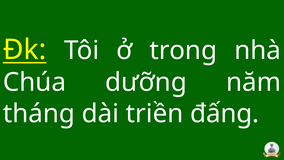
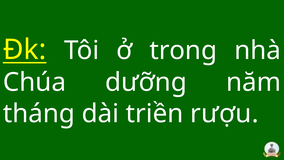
đấng: đấng -> rượu (224, 113)
